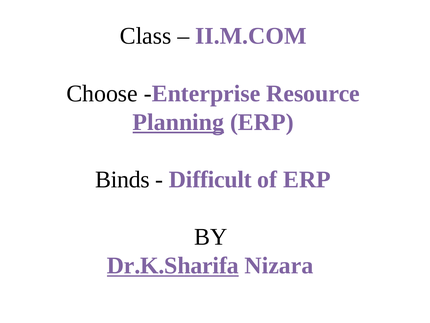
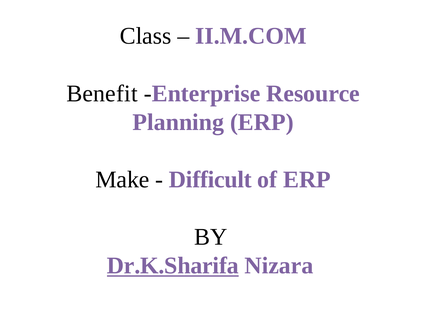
Choose: Choose -> Benefit (102, 93)
Planning underline: present -> none (178, 122)
Binds: Binds -> Make (122, 179)
